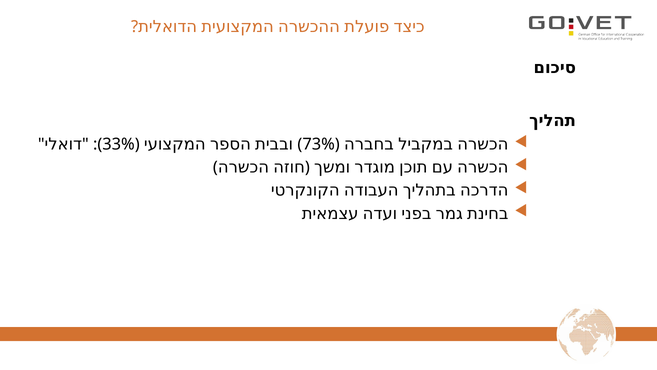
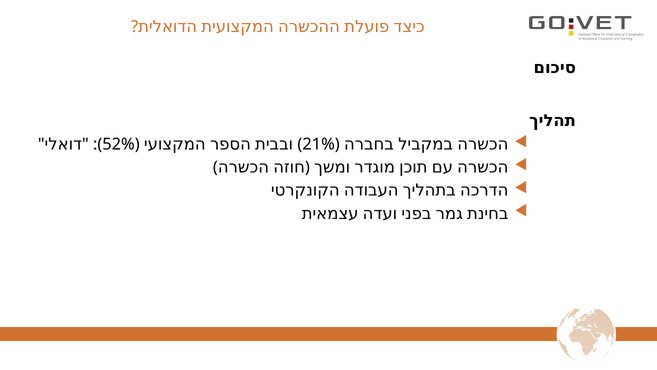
33%: 33% -> 52% (119, 144)
73%: 73% -> 21% (319, 144)
